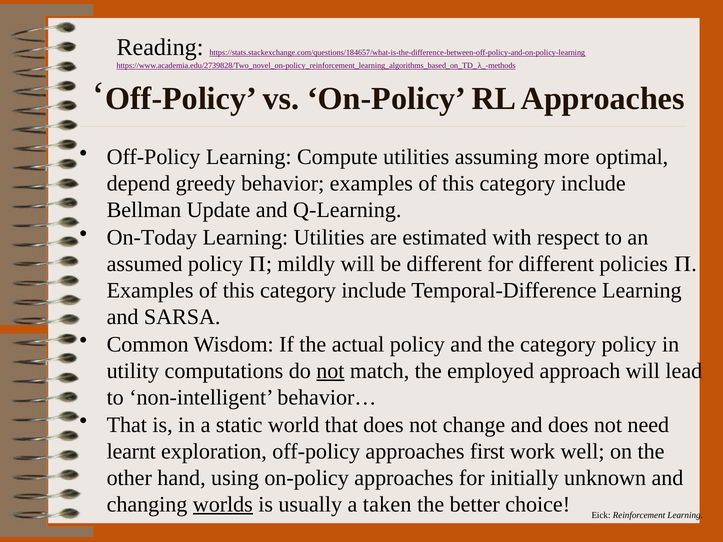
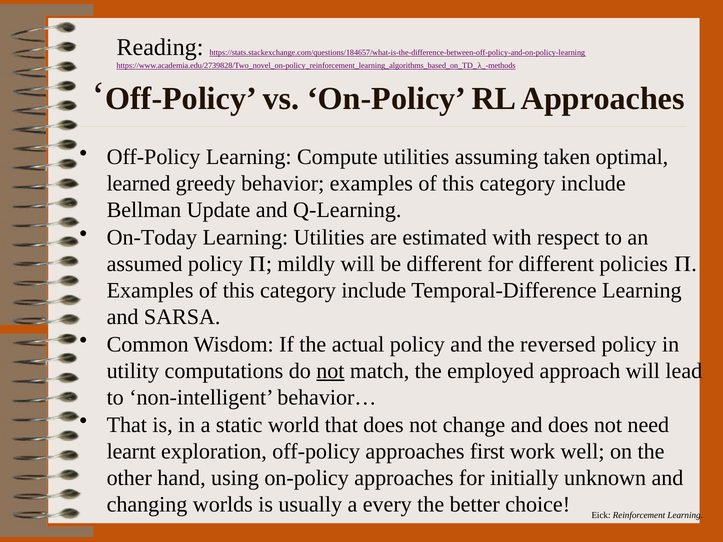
more: more -> taken (567, 157)
depend: depend -> learned (139, 183)
the category: category -> reversed (558, 344)
worlds underline: present -> none (223, 504)
taken: taken -> every (387, 504)
